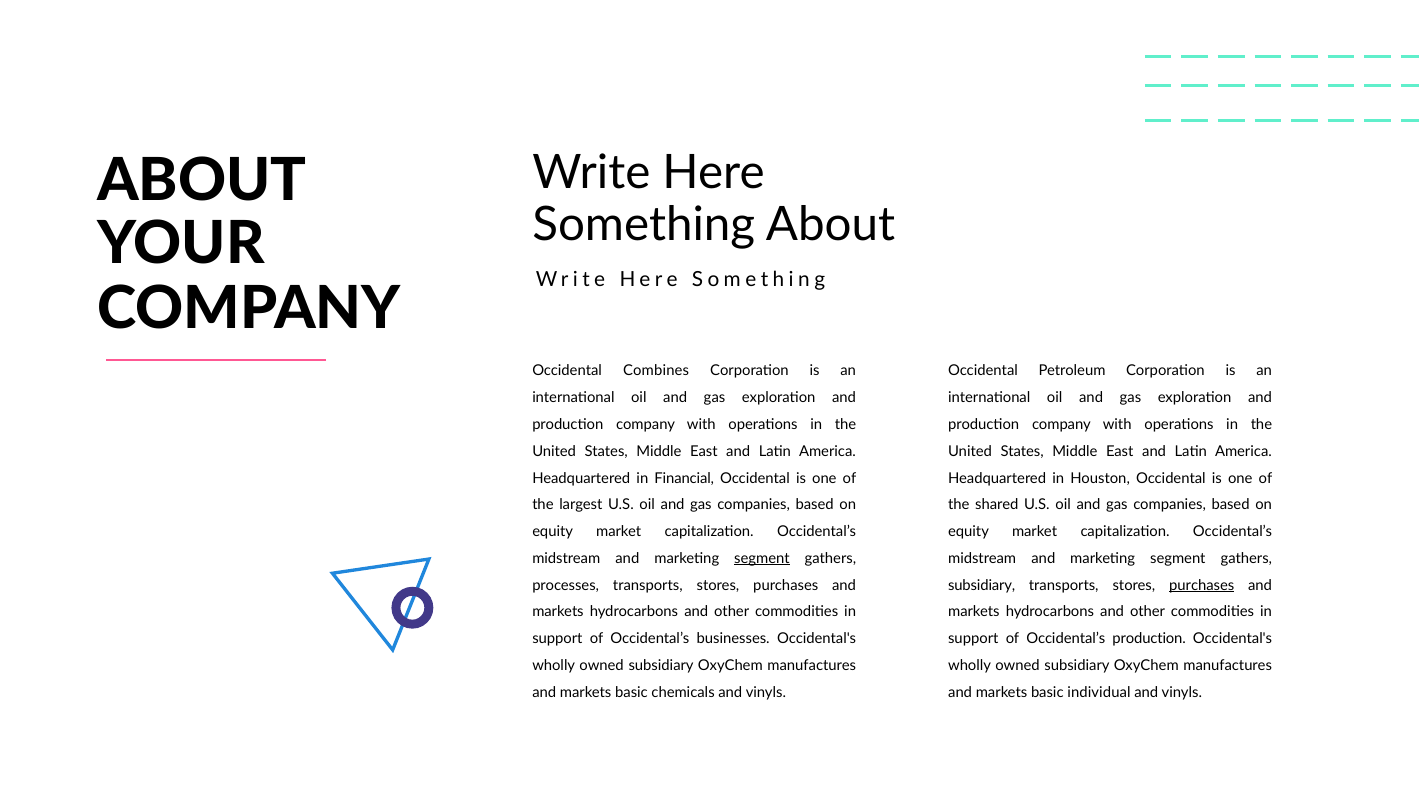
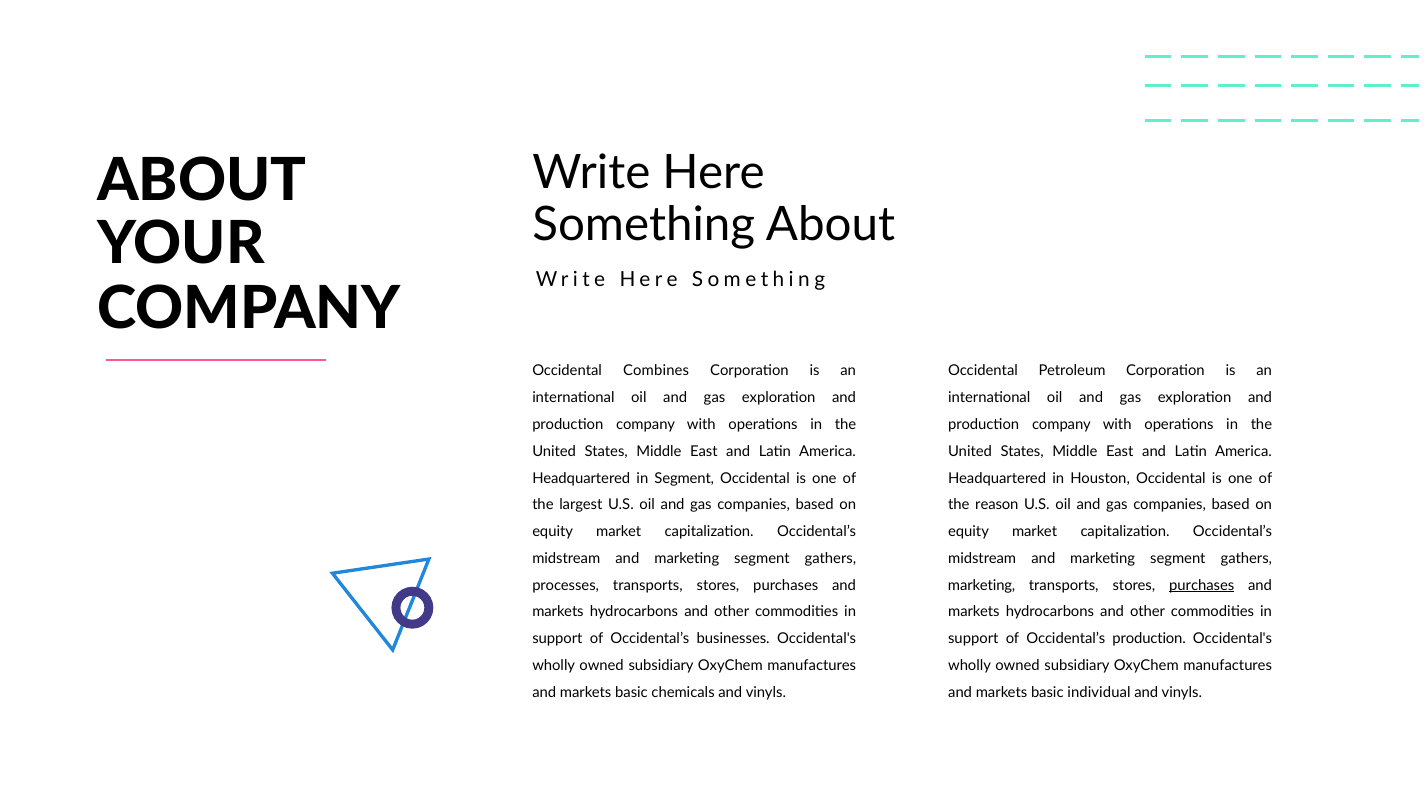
in Financial: Financial -> Segment (684, 478)
shared: shared -> reason (997, 505)
segment underline: present -> none (762, 559)
subsidiary: subsidiary -> marketing (982, 585)
